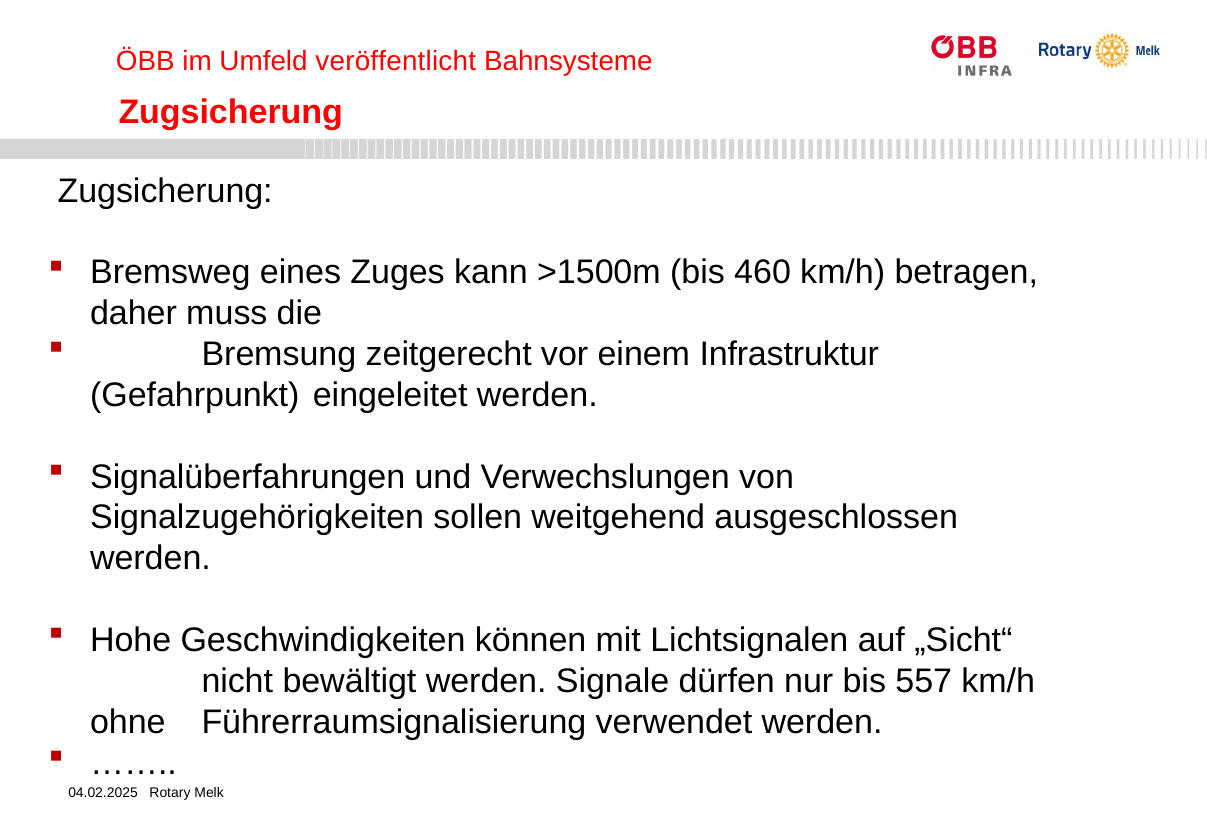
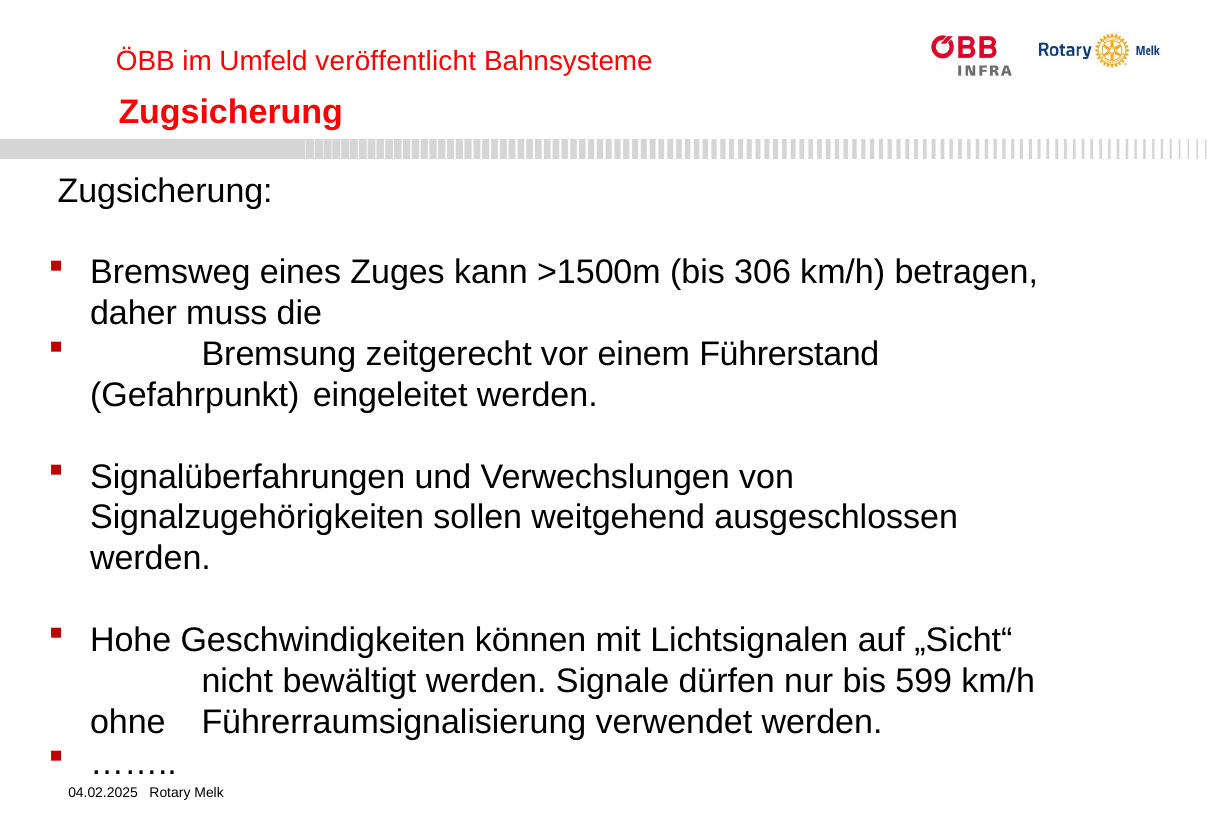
460: 460 -> 306 (763, 272)
Infrastruktur: Infrastruktur -> Führerstand (789, 354)
557: 557 -> 599 (924, 681)
